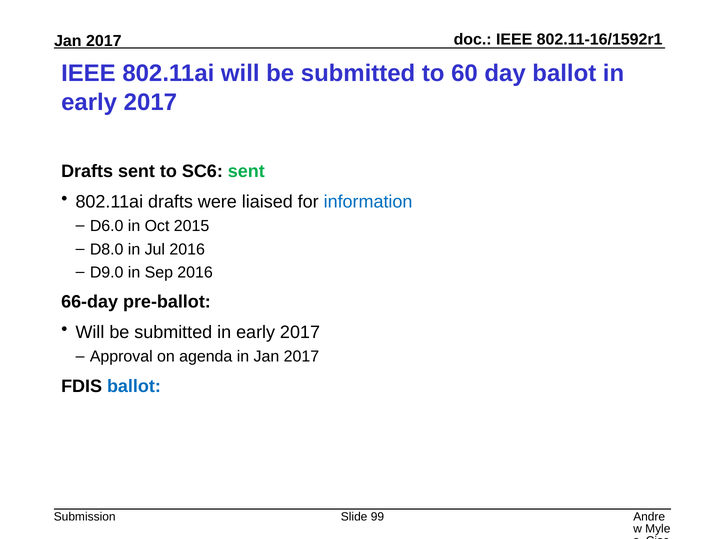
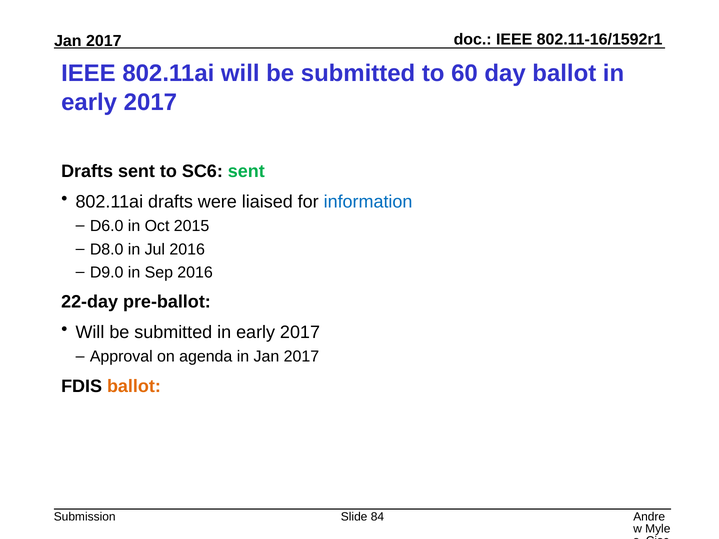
66-day: 66-day -> 22-day (90, 302)
ballot colour: blue -> orange (134, 386)
99: 99 -> 84 (377, 517)
